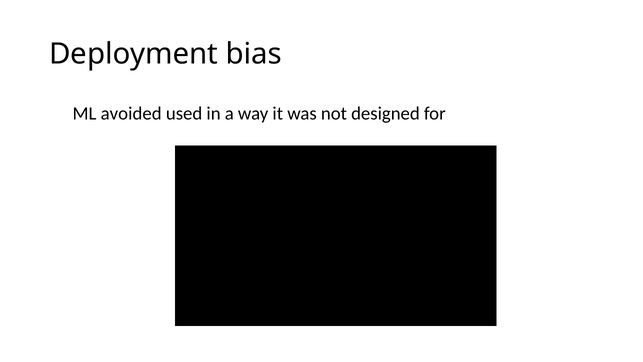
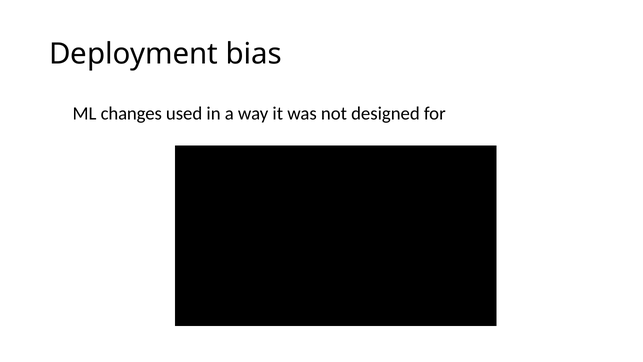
avoided: avoided -> changes (131, 113)
